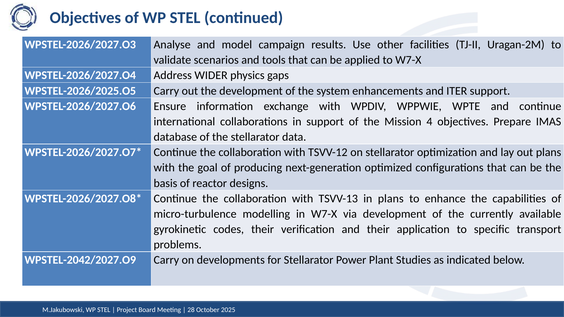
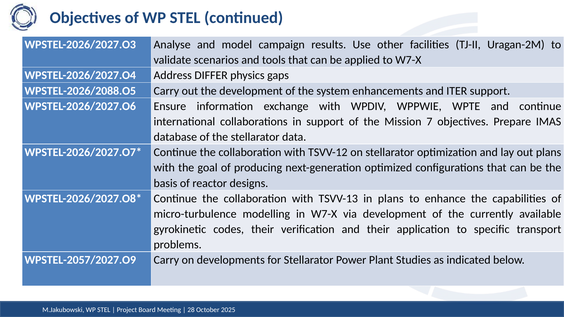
WIDER: WIDER -> DIFFER (211, 76)
WPSTEL-2026/2025.O5: WPSTEL-2026/2025.O5 -> WPSTEL-2026/2088.O5 (80, 91)
4: 4 -> 7 (429, 122)
WPSTEL-2042/2027.O9: WPSTEL-2042/2027.O9 -> WPSTEL-2057/2027.O9 (80, 260)
